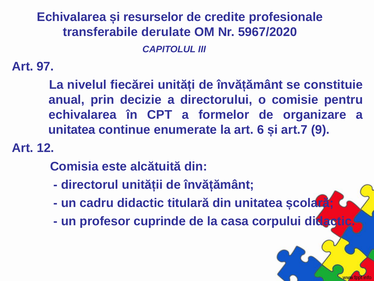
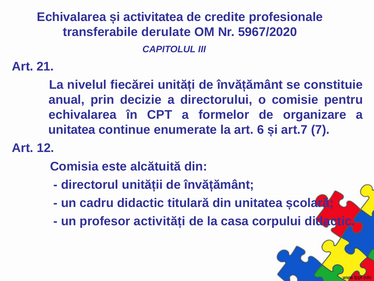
resurselor: resurselor -> activitatea (153, 17)
97: 97 -> 21 (45, 66)
9: 9 -> 7 (320, 130)
cuprinde: cuprinde -> activități (160, 221)
